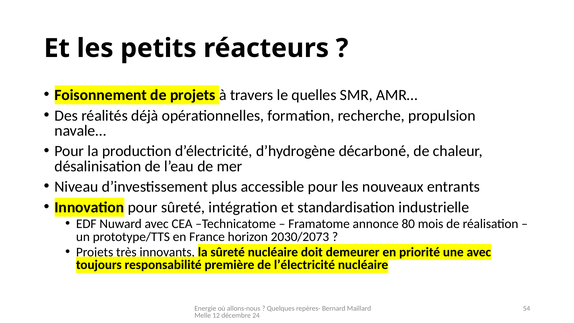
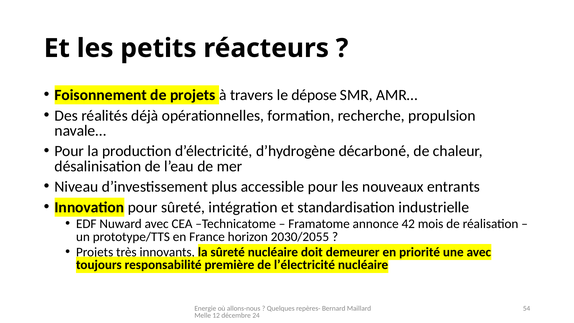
quelles: quelles -> dépose (314, 95)
80: 80 -> 42 (408, 224)
2030/2073: 2030/2073 -> 2030/2055 (300, 237)
